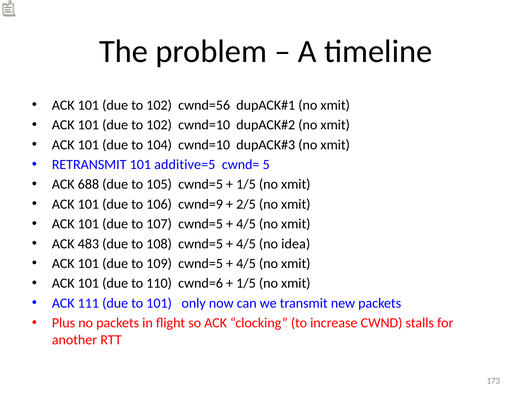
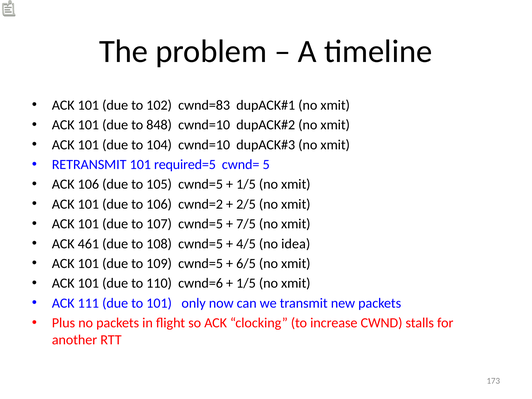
cwnd=56: cwnd=56 -> cwnd=83 (204, 105)
102: 102 -> 848 (159, 125)
additive=5: additive=5 -> required=5 (185, 165)
ACK 688: 688 -> 106 (88, 184)
cwnd=9: cwnd=9 -> cwnd=2 (201, 204)
4/5: 4/5 -> 7/5 (246, 224)
483: 483 -> 461 (88, 244)
4/5: 4/5 -> 6/5 (246, 264)
